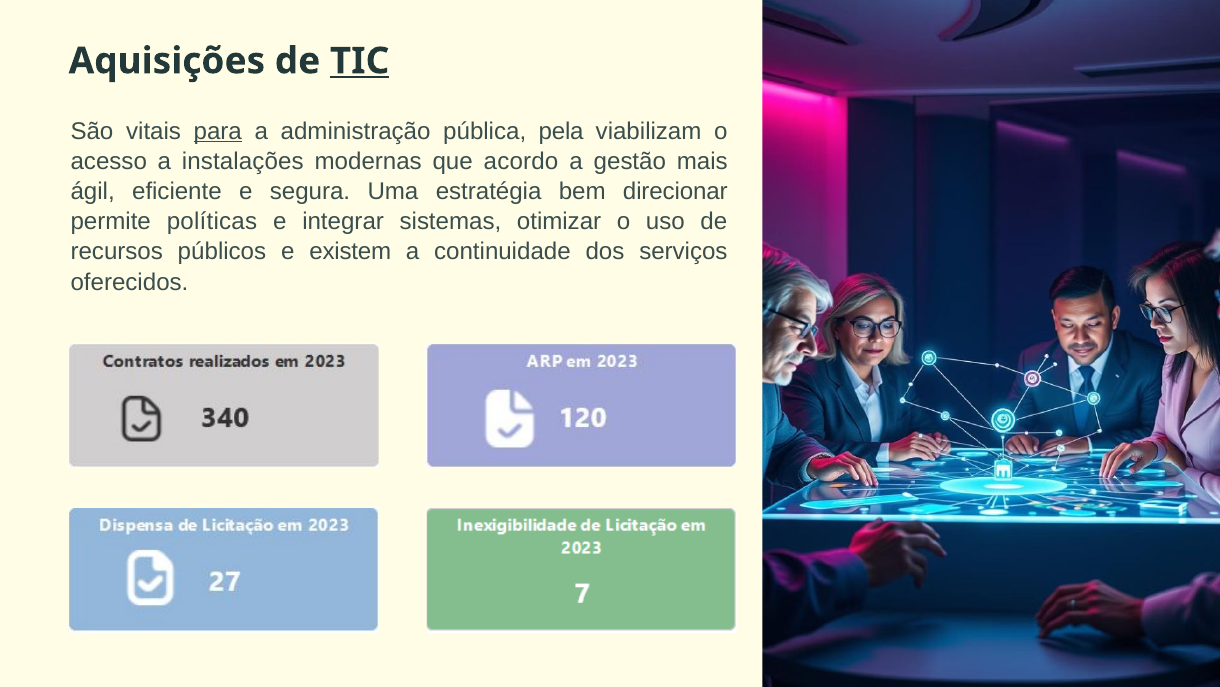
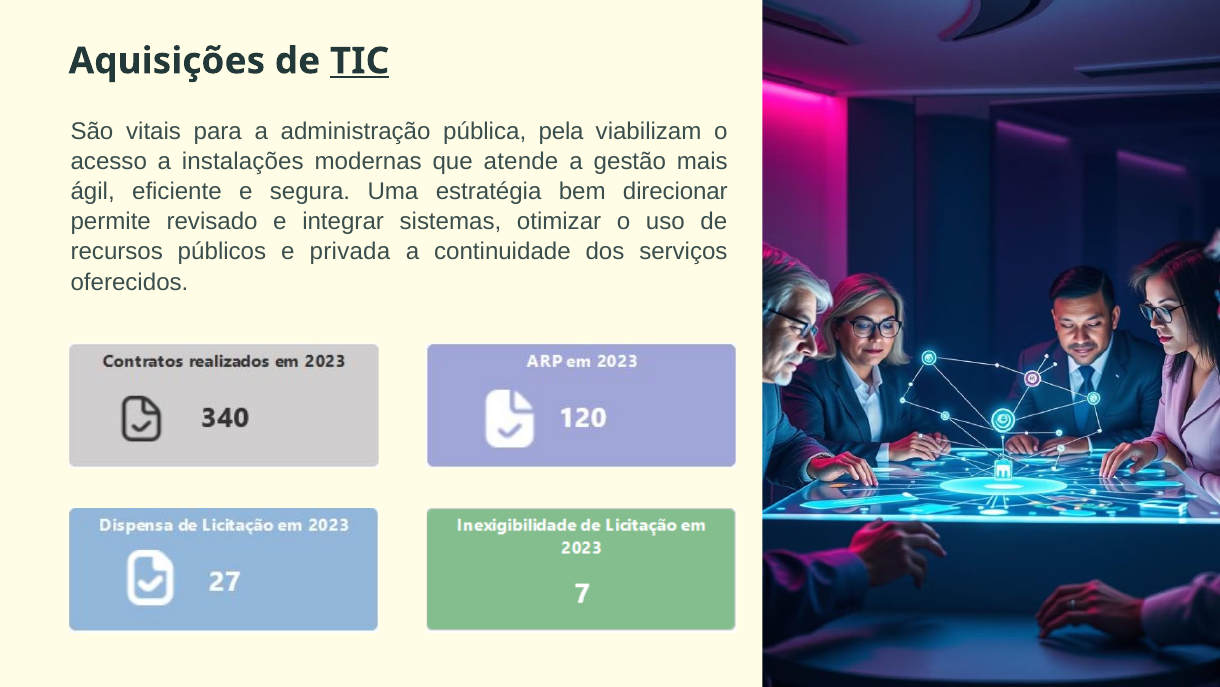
para underline: present -> none (218, 131)
acordo: acordo -> atende (521, 161)
políticas: políticas -> revisado (212, 221)
existem: existem -> privada (350, 252)
